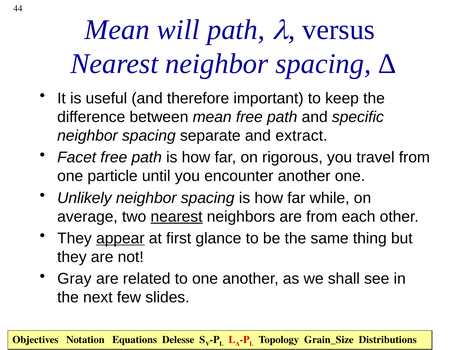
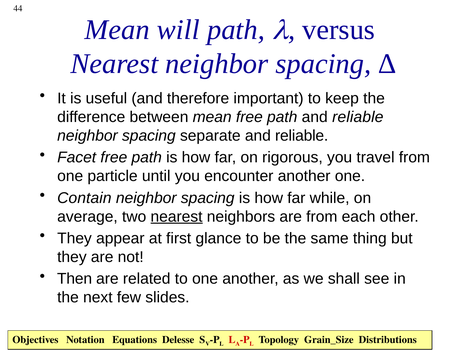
path and specific: specific -> reliable (358, 117)
separate and extract: extract -> reliable (302, 136)
Unlikely: Unlikely -> Contain (84, 198)
appear underline: present -> none (120, 238)
Gray: Gray -> Then (75, 279)
